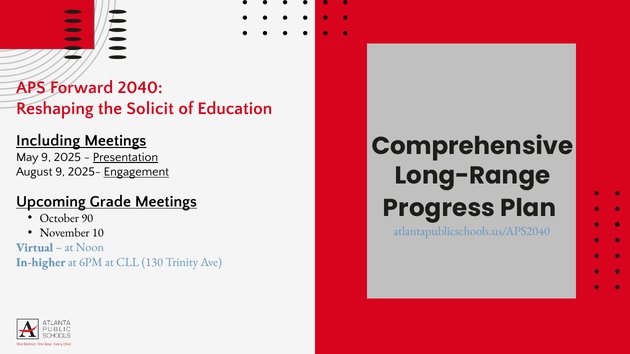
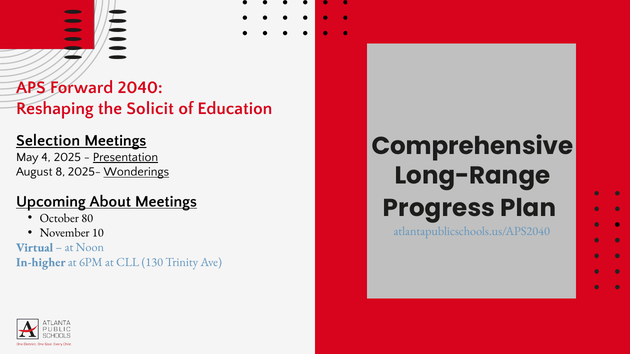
Including: Including -> Selection (48, 141)
May 9: 9 -> 4 (46, 157)
August 9: 9 -> 8 (60, 172)
Engagement: Engagement -> Wonderings (136, 172)
Grade: Grade -> About (110, 202)
90: 90 -> 80 (87, 218)
